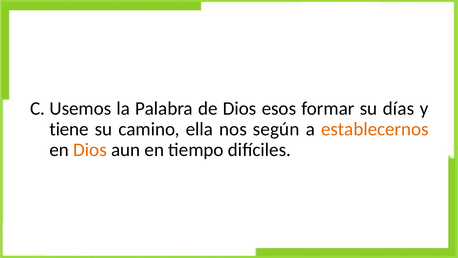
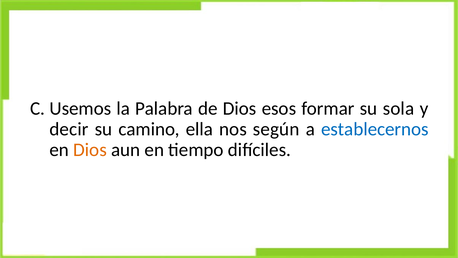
días: días -> sola (399, 108)
tiene: tiene -> decir (69, 129)
establecernos colour: orange -> blue (375, 129)
